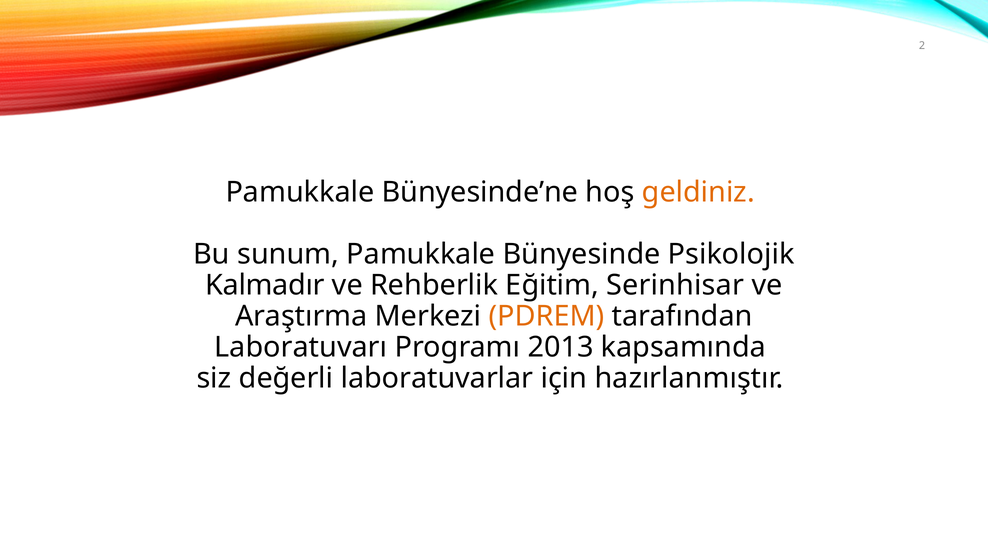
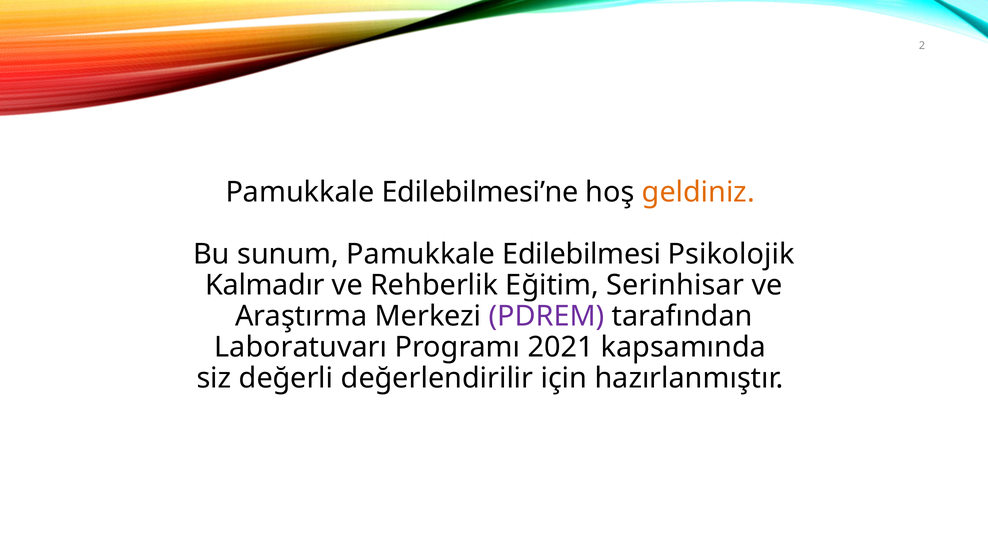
Bünyesinde’ne: Bünyesinde’ne -> Edilebilmesi’ne (480, 192)
Bünyesinde: Bünyesinde -> Edilebilmesi (582, 254)
PDREM colour: orange -> purple (547, 316)
2013: 2013 -> 2021 (561, 347)
laboratuvarlar: laboratuvarlar -> değerlendirilir (437, 378)
